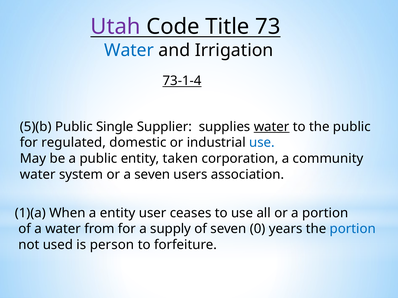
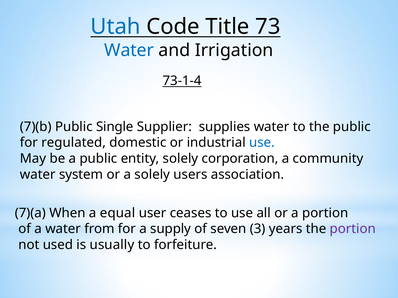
Utah colour: purple -> blue (115, 27)
5)(b: 5)(b -> 7)(b (36, 127)
water underline: present -> none (272, 127)
entity taken: taken -> solely (180, 159)
a seven: seven -> solely (152, 175)
1)(a: 1)(a -> 7)(a (30, 213)
a entity: entity -> equal (118, 213)
0: 0 -> 3 (258, 229)
portion colour: blue -> purple (353, 229)
person: person -> usually (112, 245)
